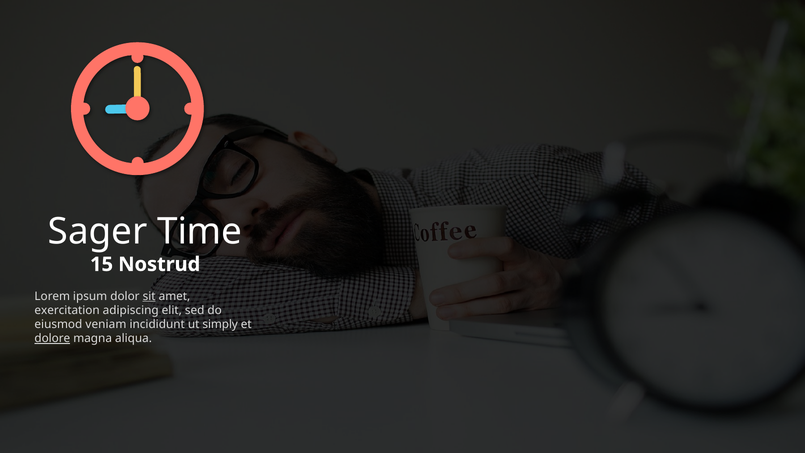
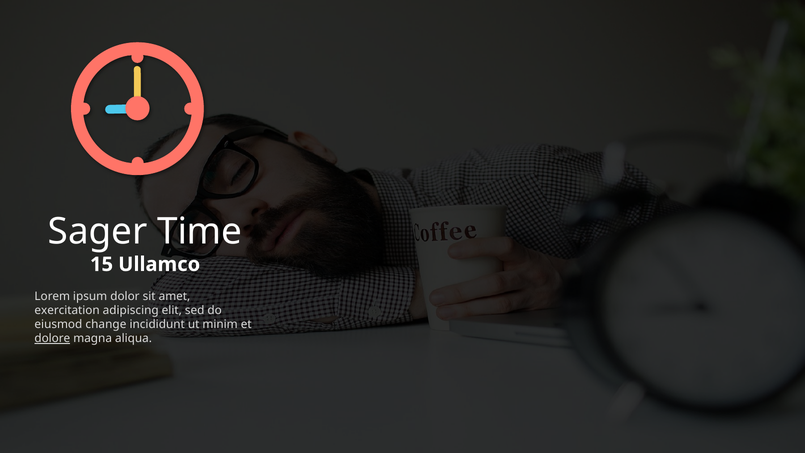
Nostrud: Nostrud -> Ullamco (159, 264)
sit underline: present -> none (149, 296)
veniam: veniam -> change (106, 324)
simply: simply -> minim (220, 324)
